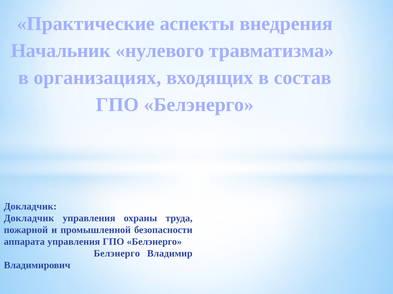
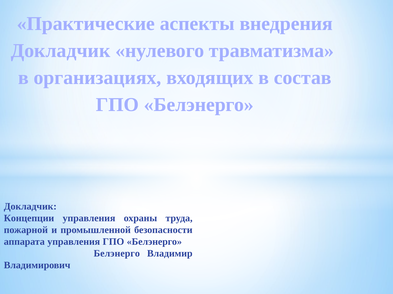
Начальник: Начальник -> Докладчик (61, 51)
Докладчик: Докладчик -> Концепции (29, 219)
